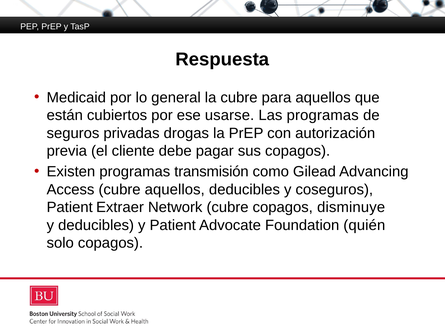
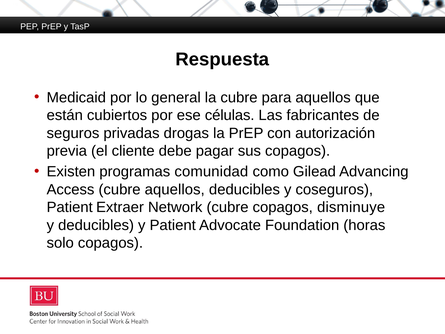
usarse: usarse -> células (230, 115)
Las programas: programas -> fabricantes (323, 115)
transmisión: transmisión -> comunidad (211, 172)
quién: quién -> horas (364, 225)
